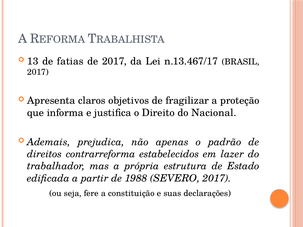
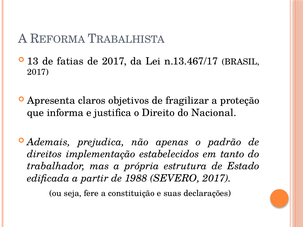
contrarreforma: contrarreforma -> implementação (101, 154)
lazer: lazer -> tanto (233, 154)
